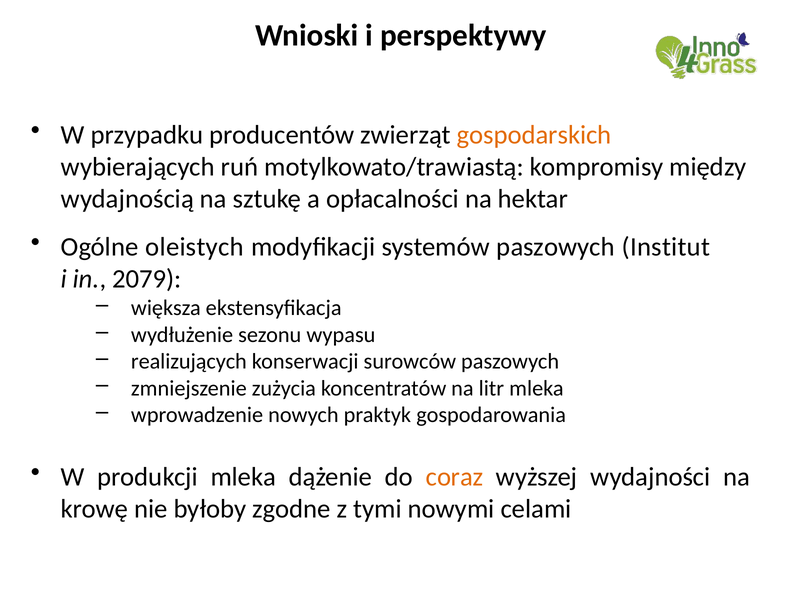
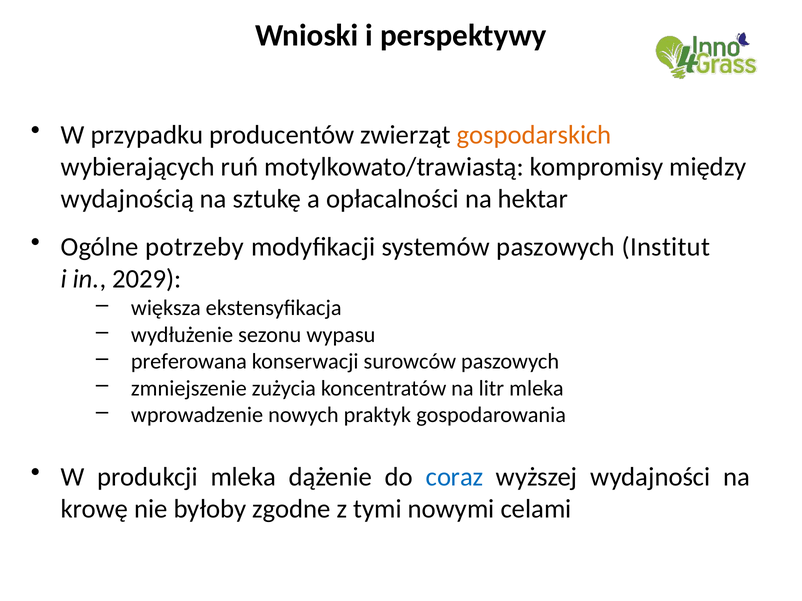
oleistych: oleistych -> potrzeby (195, 247)
2079: 2079 -> 2029 (147, 279)
realizujących: realizujących -> preferowana (189, 362)
coraz colour: orange -> blue (455, 477)
